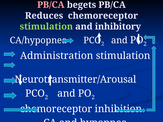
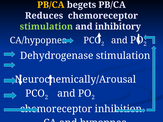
PB/CA colour: pink -> yellow (51, 5)
Administration: Administration -> Dehydrogenase (57, 56)
Neurotransmitter/Arousal: Neurotransmitter/Arousal -> Neurochemically/Arousal (75, 80)
